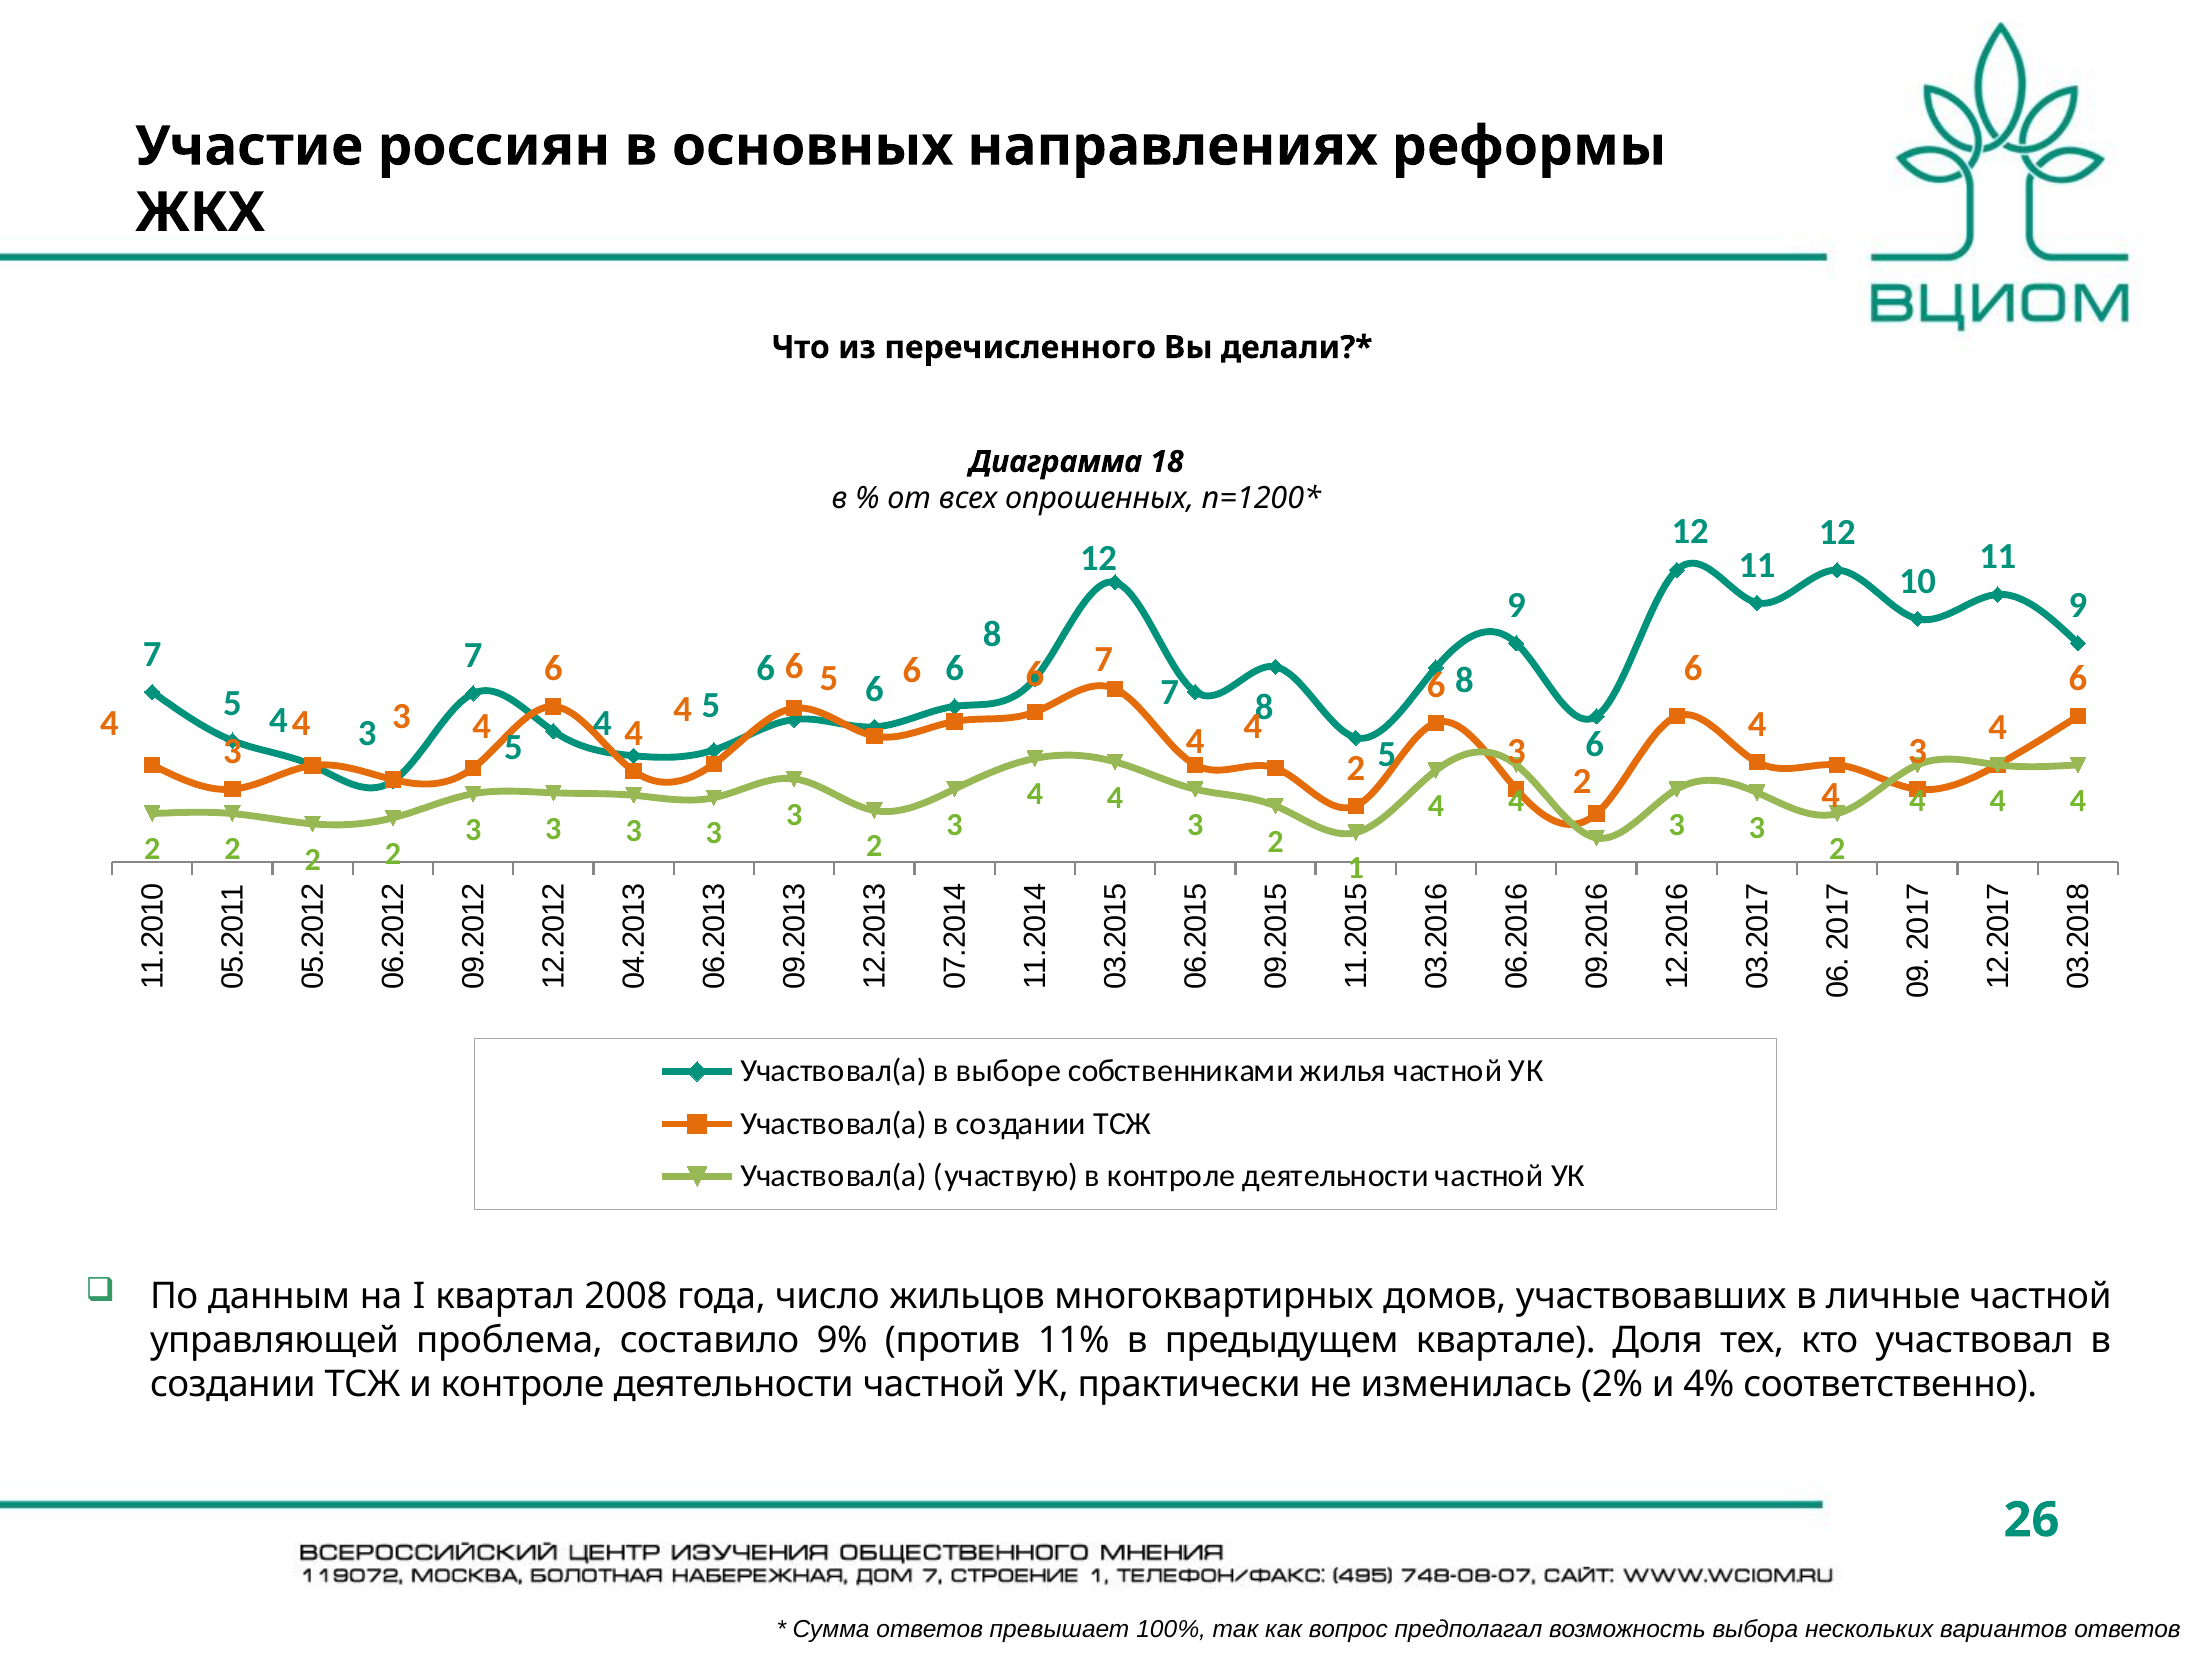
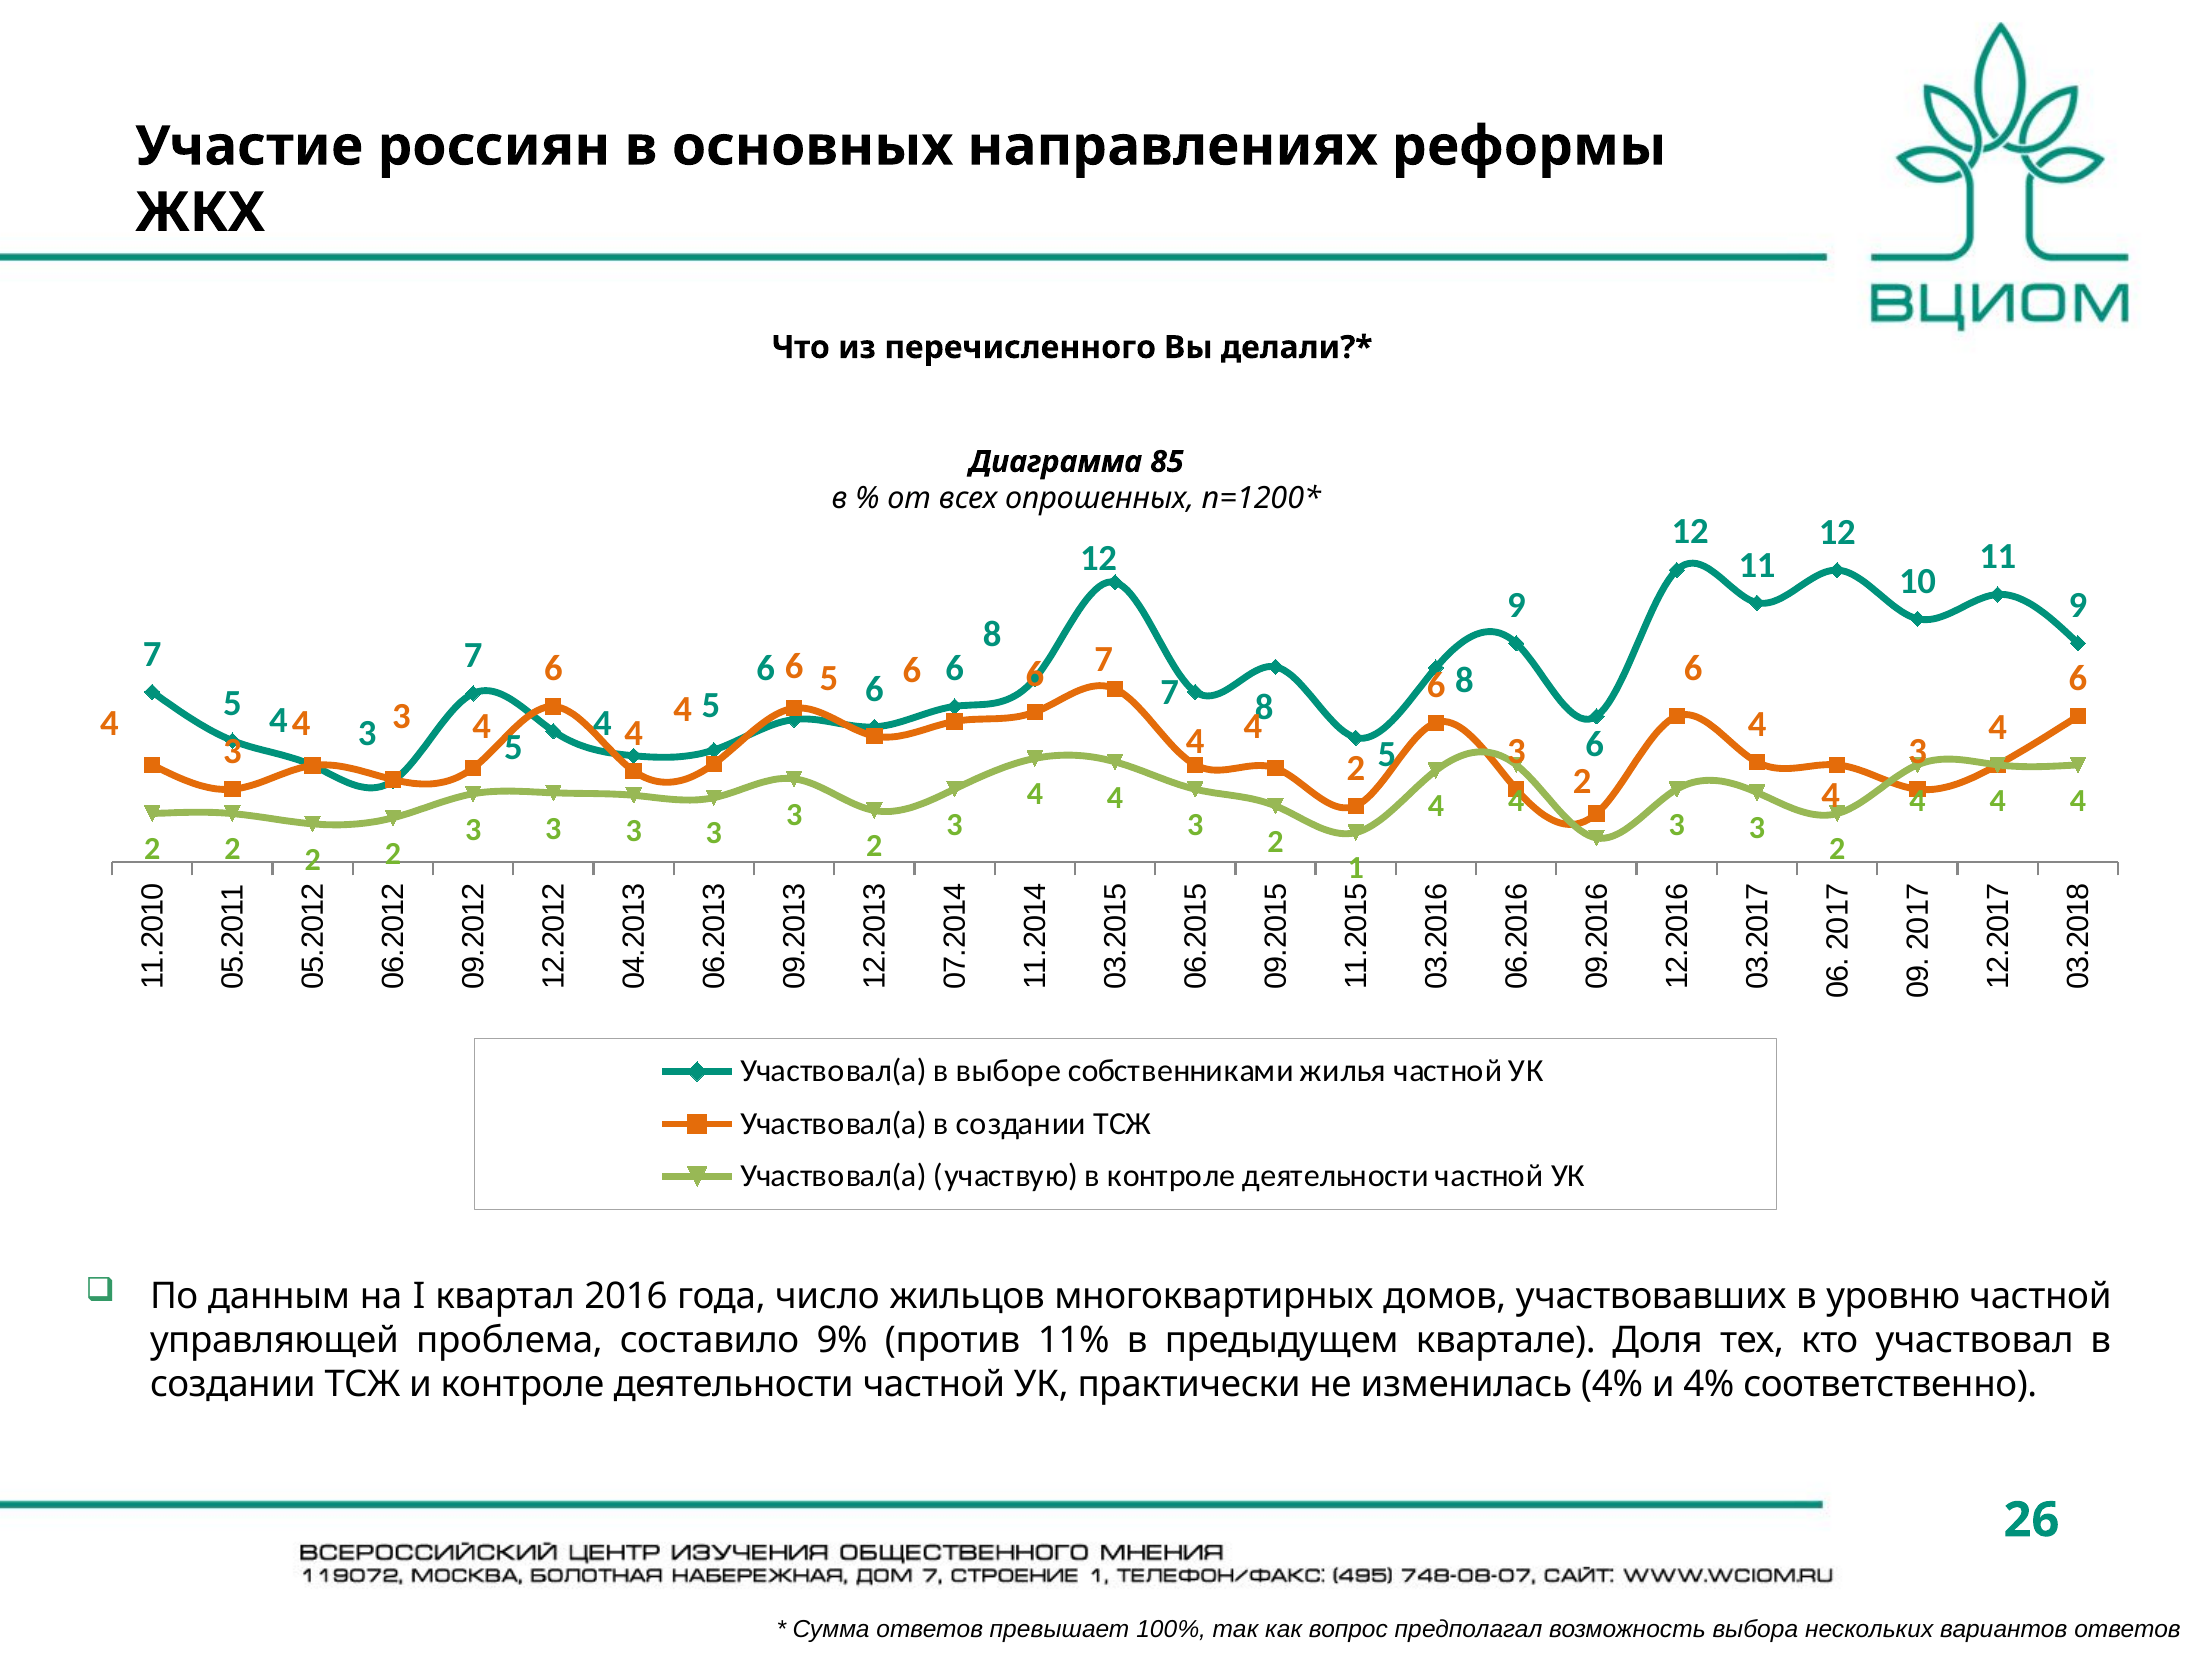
18: 18 -> 85 (1167, 462)
2008: 2008 -> 2016 (626, 1296)
личные: личные -> уровню (1893, 1296)
изменилась 2%: 2% -> 4% (1612, 1385)
